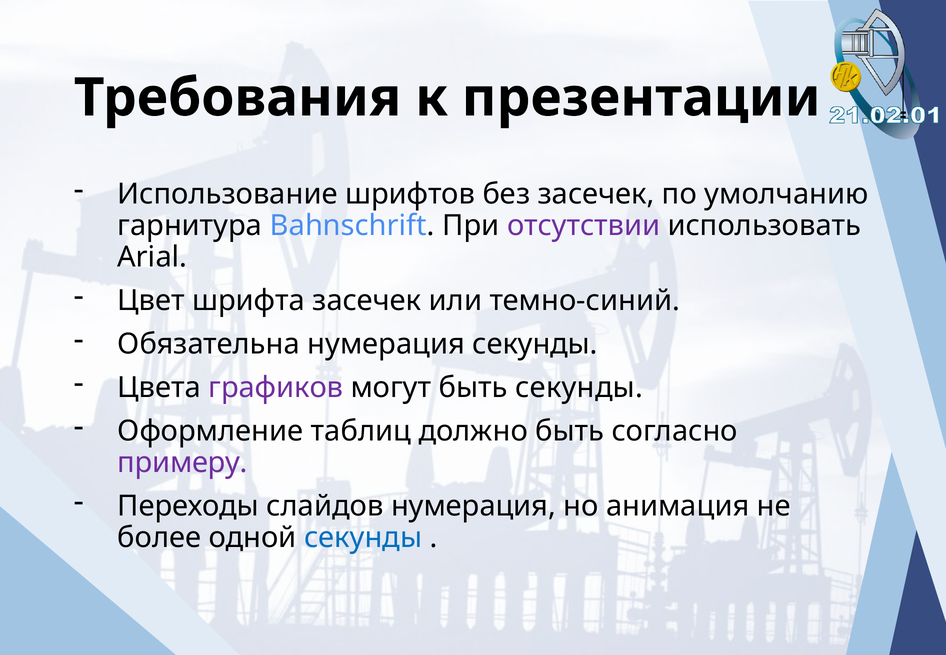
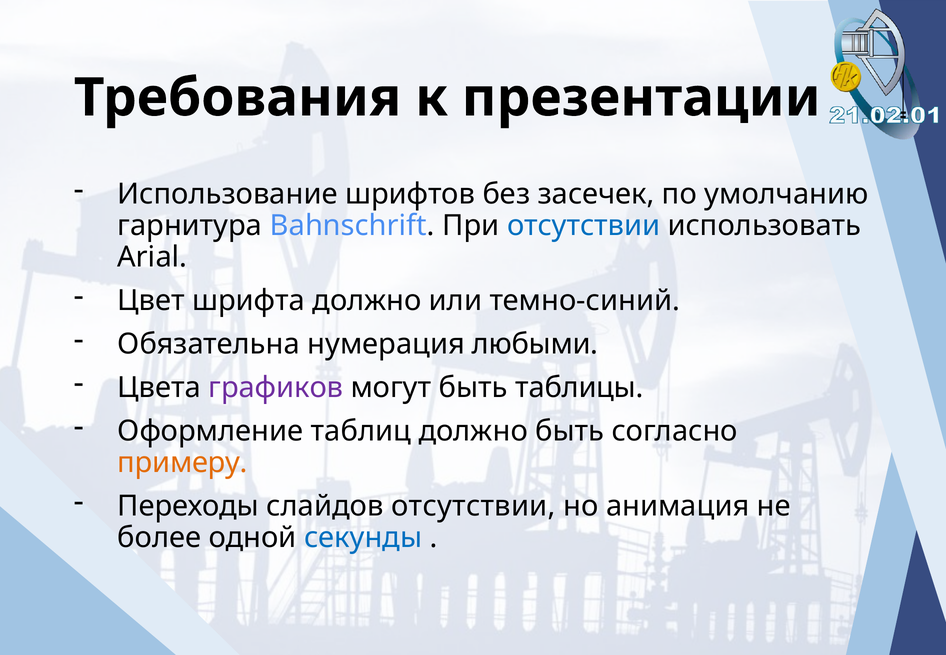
отсутствии colour: purple -> blue (584, 226)
шрифта засечек: засечек -> должно (367, 301)
нумерация секунды: секунды -> любыми (535, 344)
быть секунды: секунды -> таблицы (579, 388)
примеру colour: purple -> orange (183, 463)
слайдов нумерация: нумерация -> отсутствии (473, 506)
